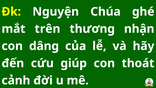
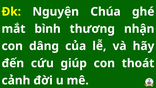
trên: trên -> bình (48, 29)
